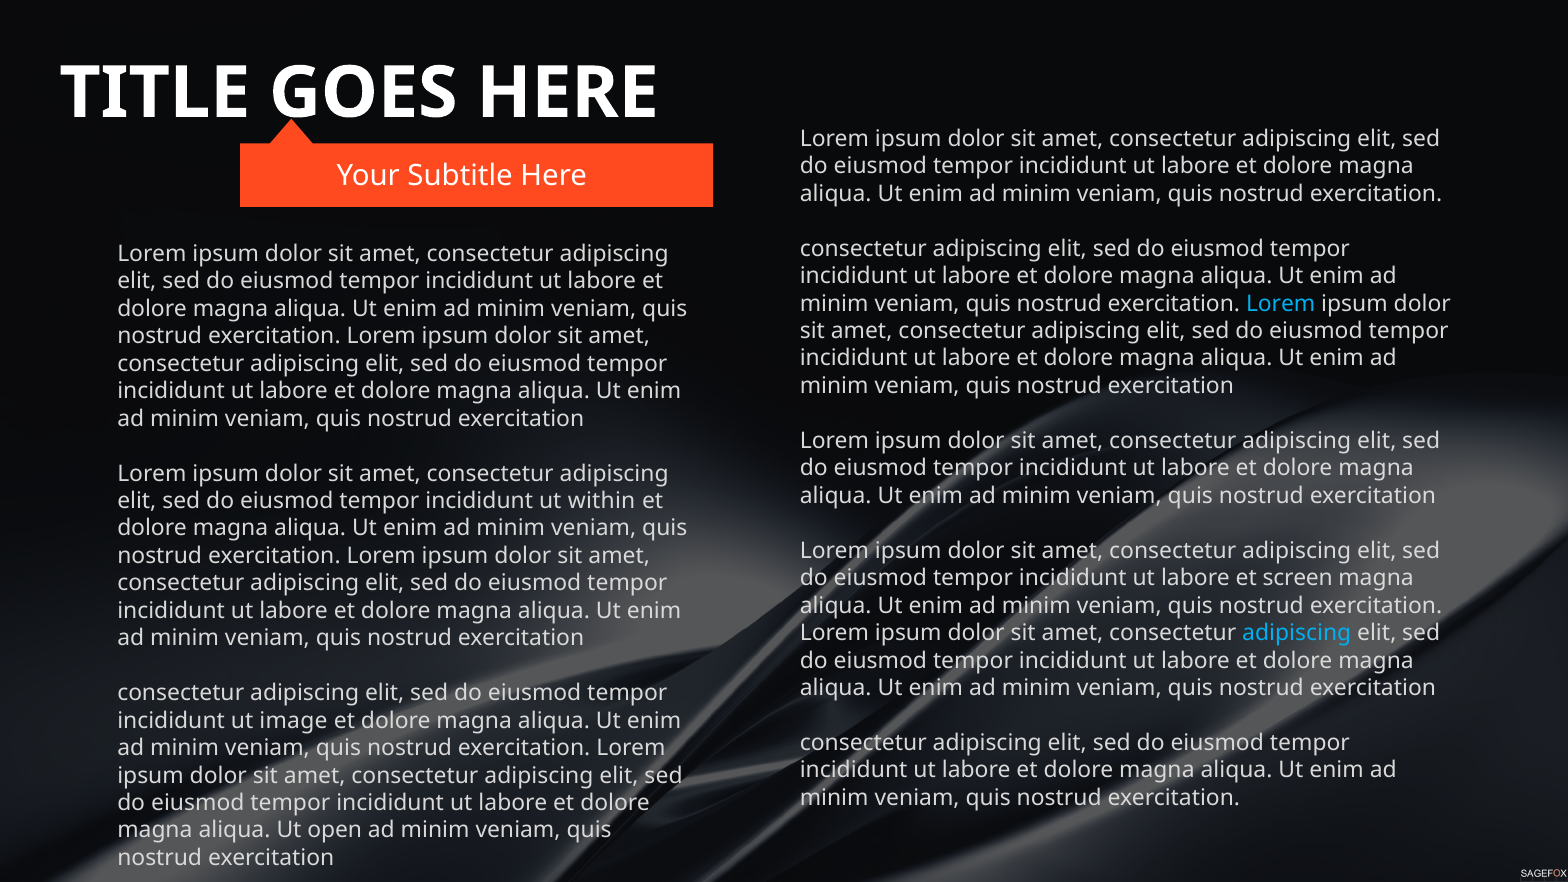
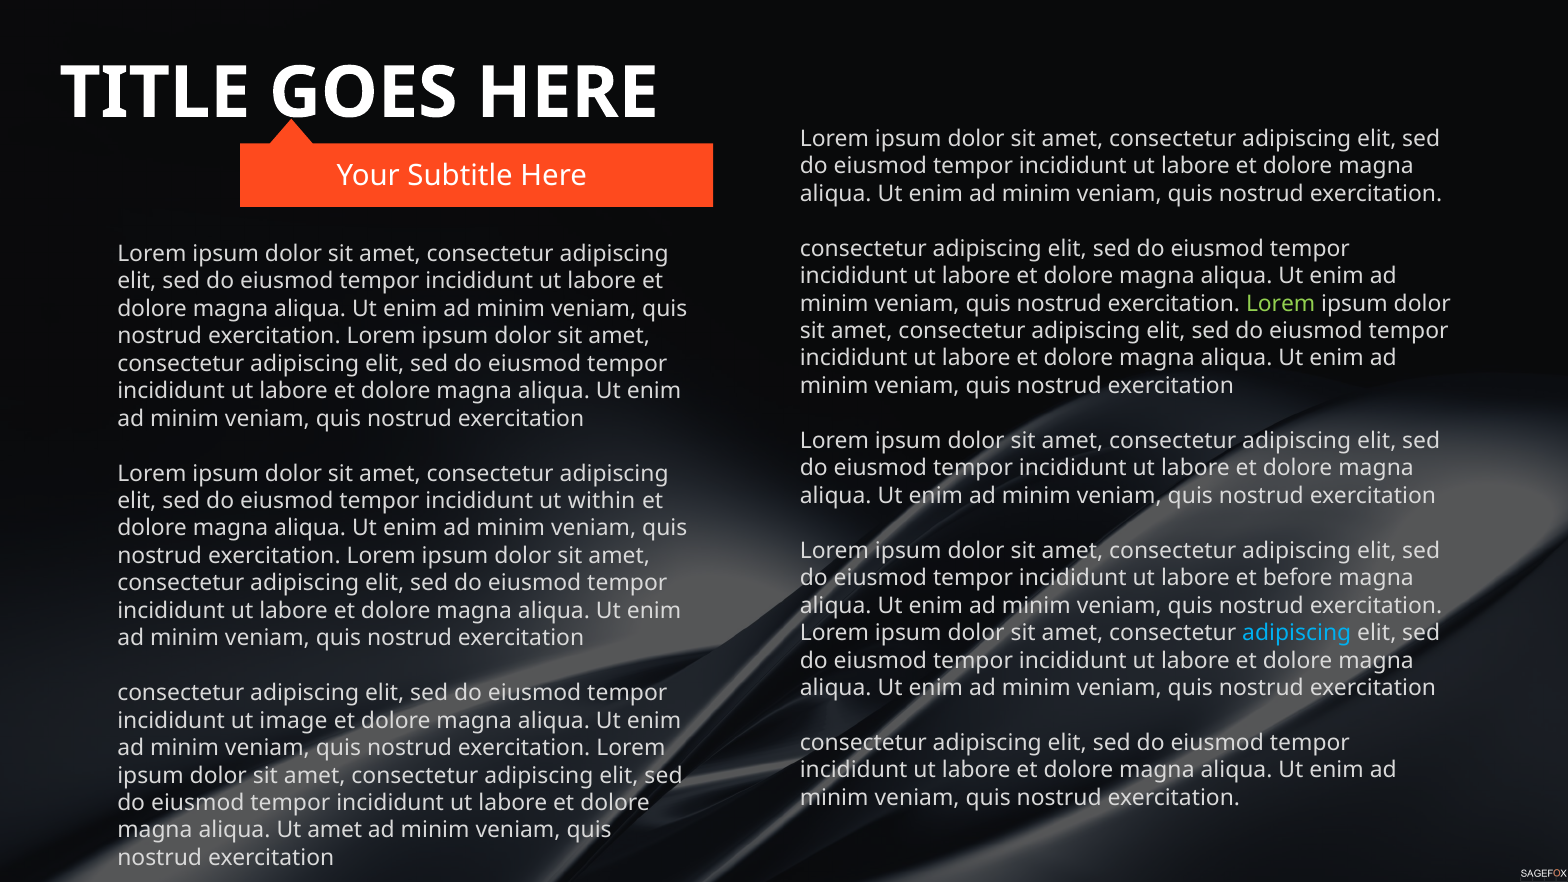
Lorem colour: light blue -> light green (1281, 304)
screen: screen -> before (1298, 578)
Ut open: open -> amet (335, 830)
